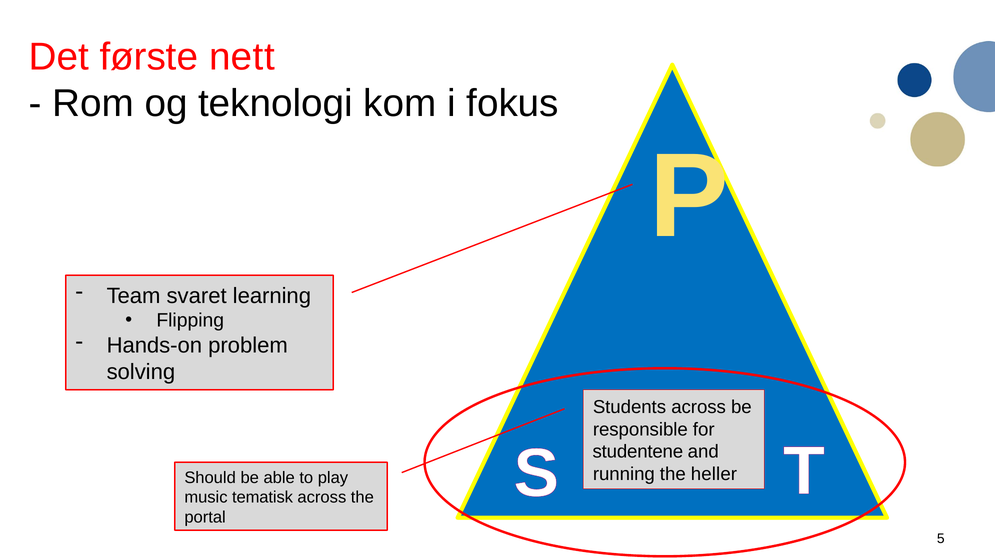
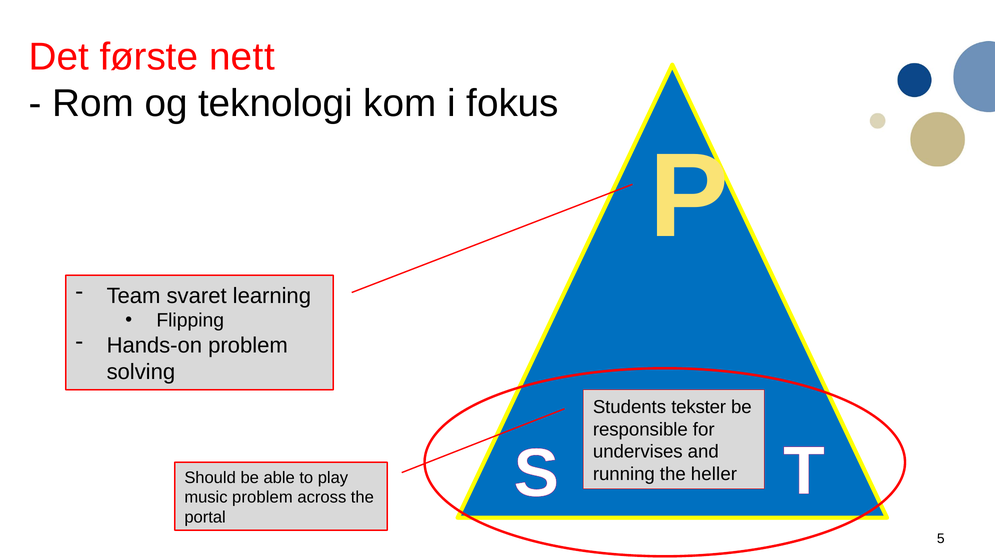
Students across: across -> tekster (699, 407)
studentene: studentene -> undervises (638, 452)
music tematisk: tematisk -> problem (262, 497)
